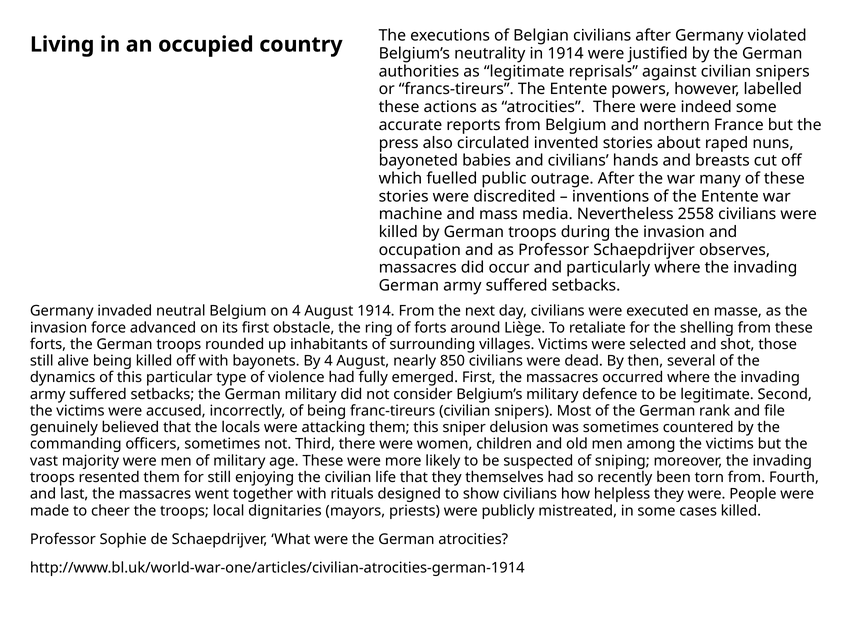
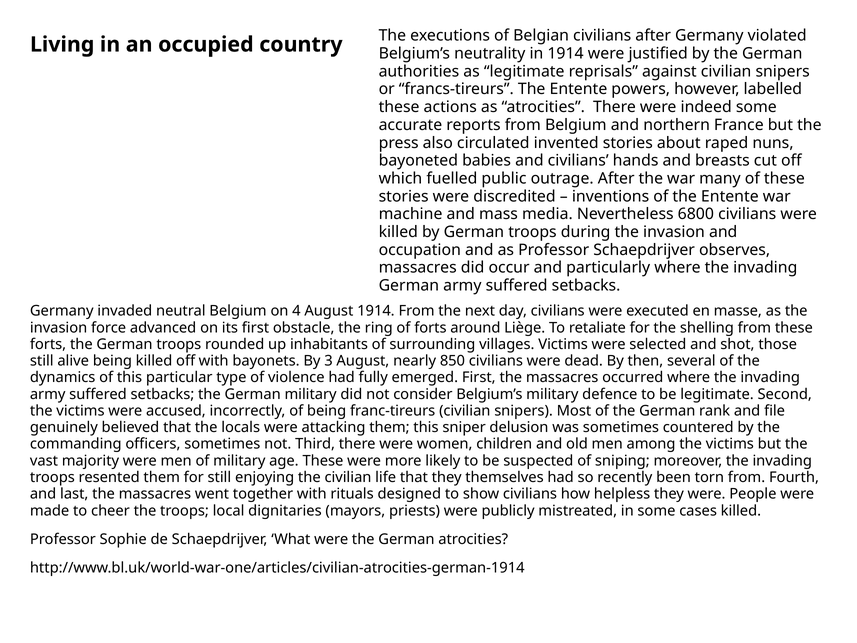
2558: 2558 -> 6800 (696, 214)
By 4: 4 -> 3 (329, 361)
